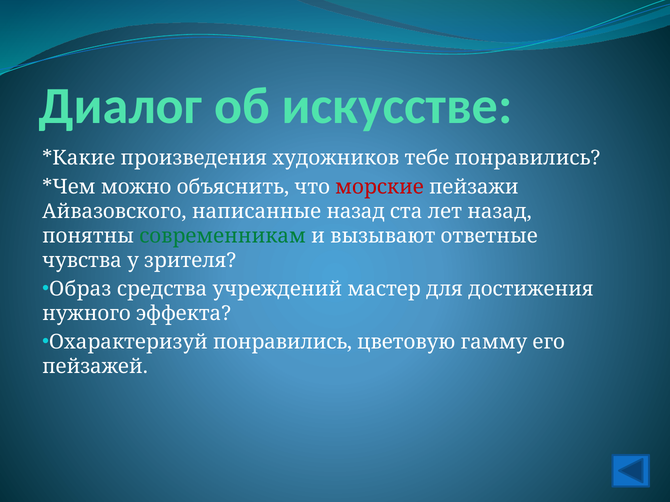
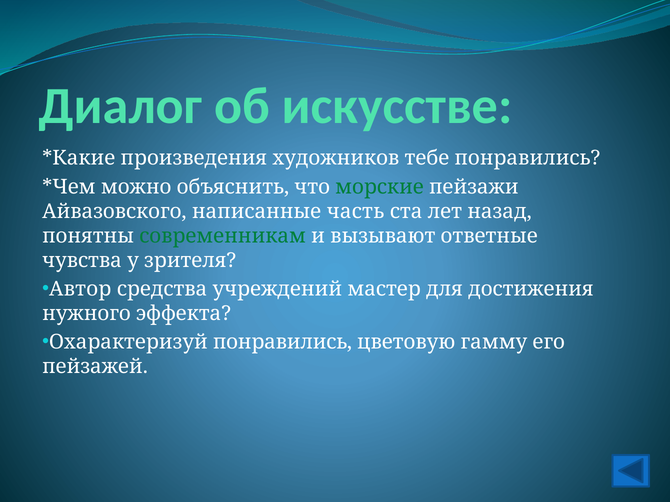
морские colour: red -> green (379, 187)
написанные назад: назад -> часть (355, 211)
Образ: Образ -> Автор (80, 289)
